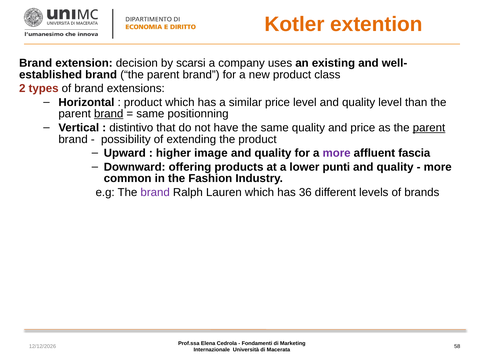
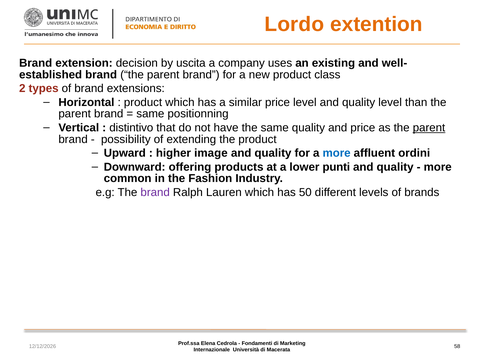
Kotler: Kotler -> Lordo (294, 24)
scarsi: scarsi -> uscita (191, 63)
brand underline: present -> none (109, 114)
more colour: purple -> blue (337, 153)
fascia: fascia -> ordini (414, 153)
36: 36 -> 50 (305, 192)
